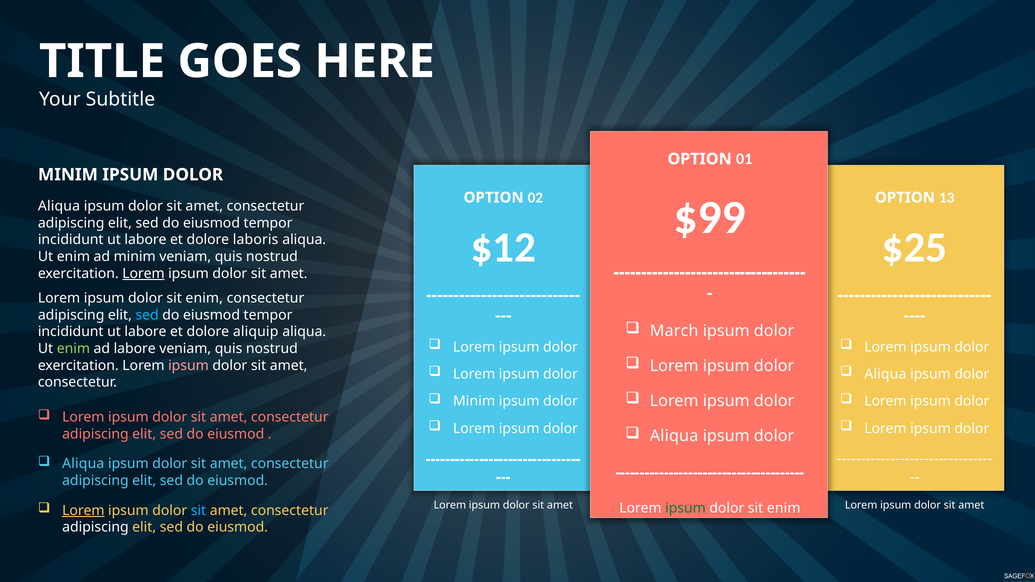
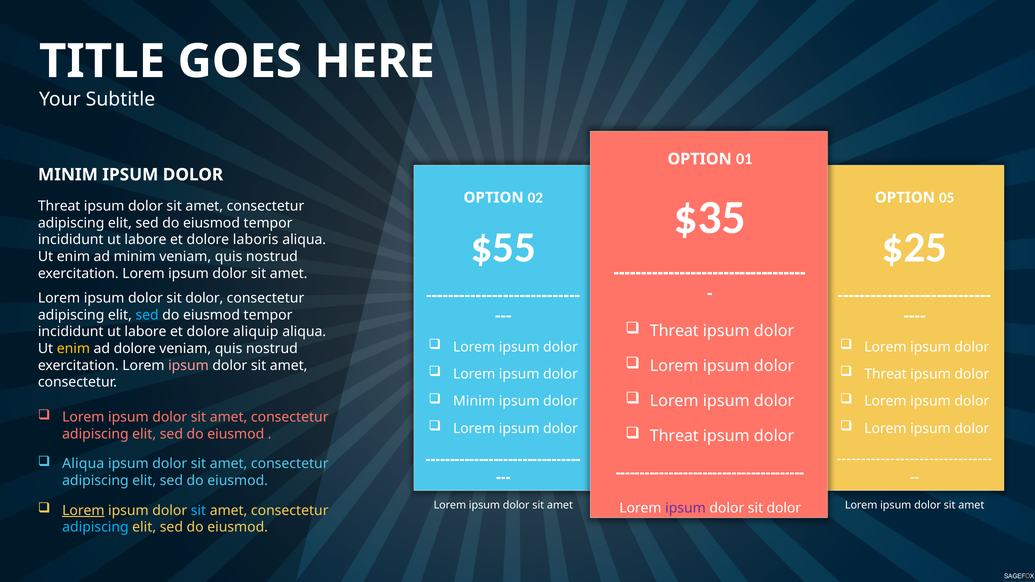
13: 13 -> 05 (947, 198)
$99: $99 -> $35 (710, 218)
Aliqua: Aliqua -> Threat (59, 206)
$12: $12 -> $55 (503, 247)
Lorem underline: present -> none (143, 274)
enim: enim -> dolor (204, 298)
March: March -> Threat (674, 331)
enim colour: light green -> yellow (73, 349)
ad labore: labore -> dolore (135, 349)
Aliqua: Aliqua -> Threat (886, 374)
Aliqua: Aliqua -> Threat (674, 436)
ipsum colour: green -> purple (685, 508)
enim: enim -> dolor (784, 508)
adipiscing colour: white -> light blue (95, 527)
